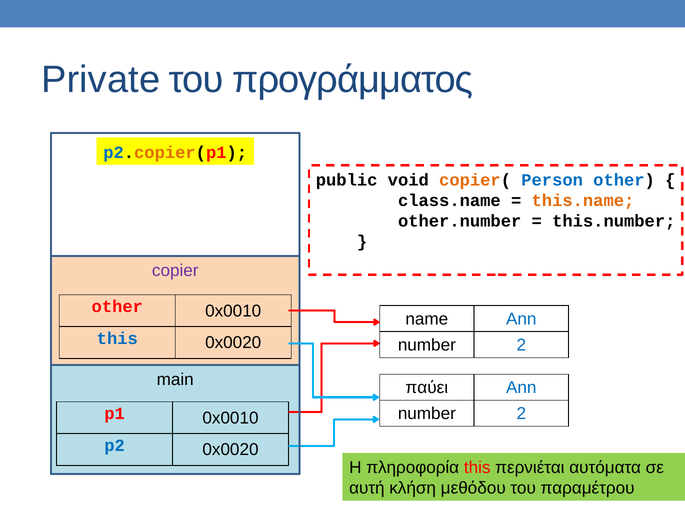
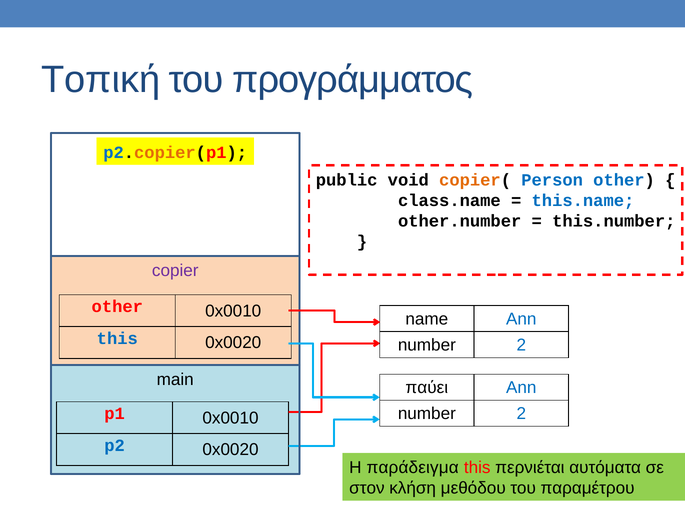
Private: Private -> Τοπική (101, 80)
this.name colour: orange -> blue (583, 201)
πληροφορία: πληροφορία -> παράδειγμα (413, 468)
αυτή: αυτή -> στον (367, 488)
